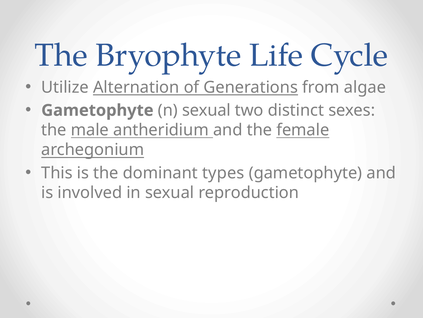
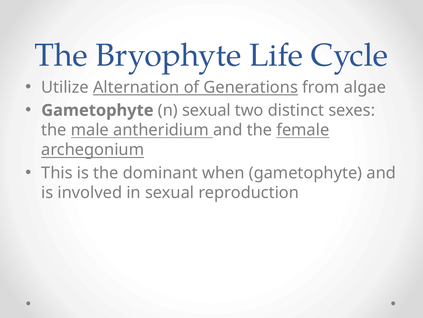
types: types -> when (223, 173)
